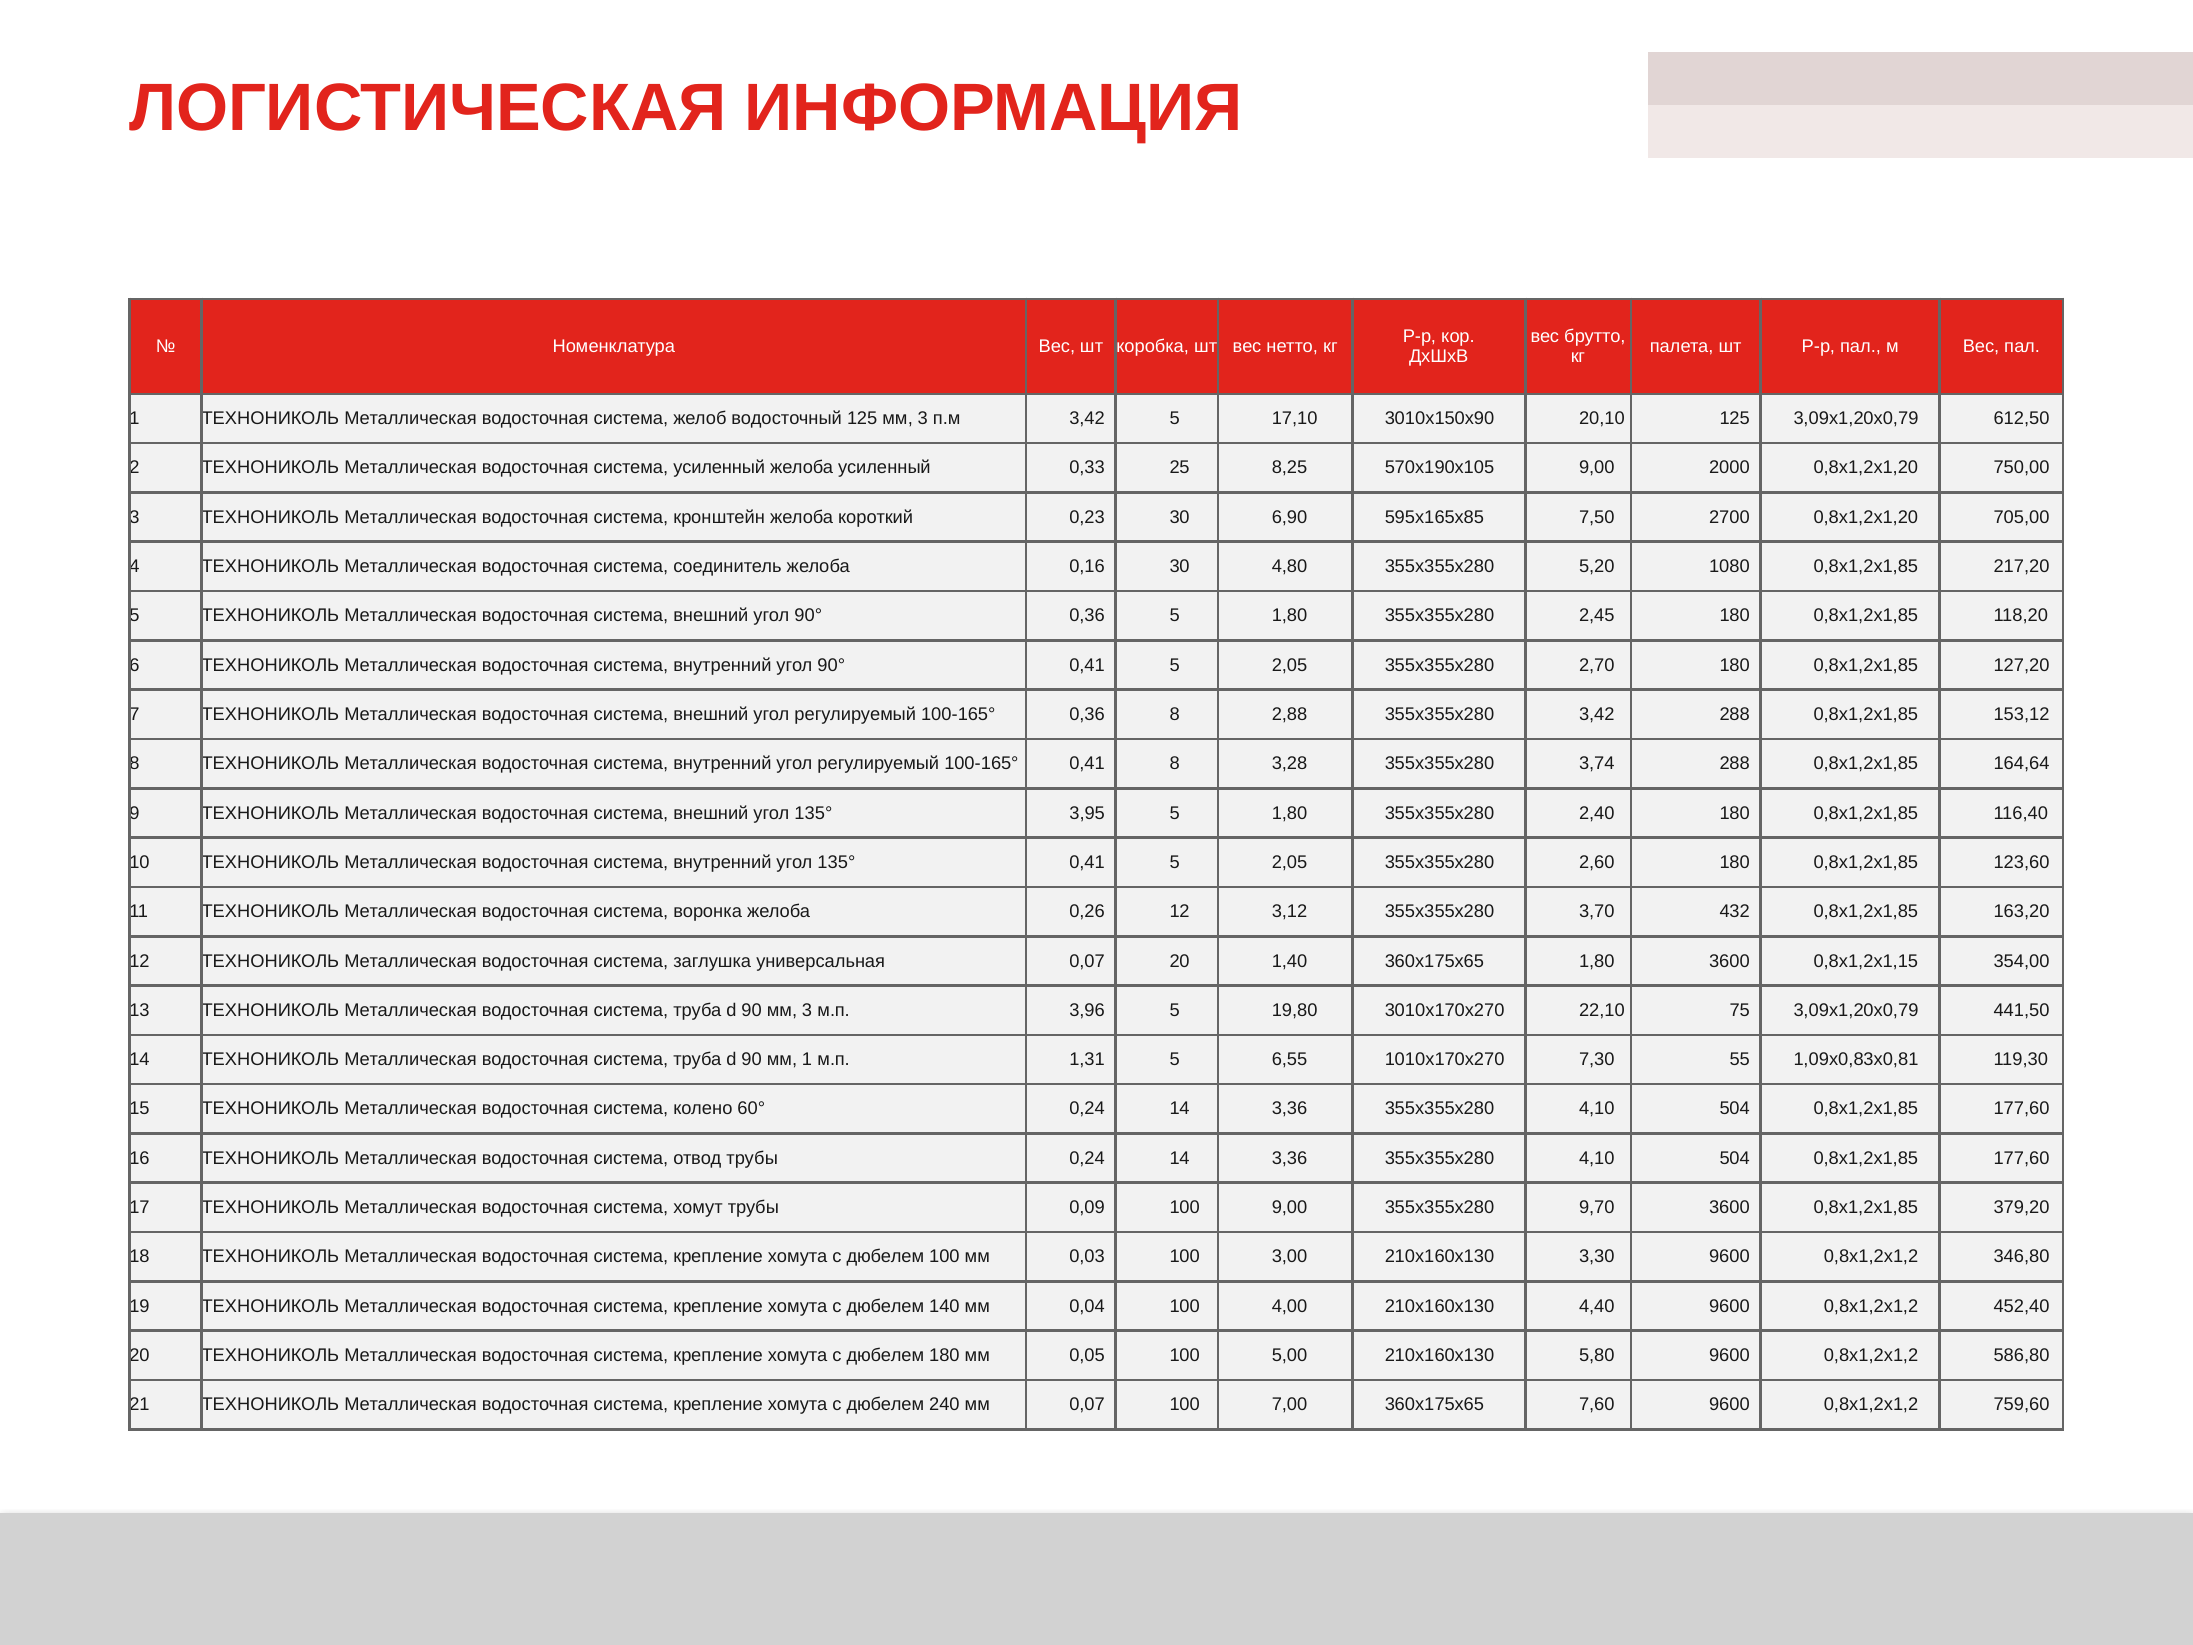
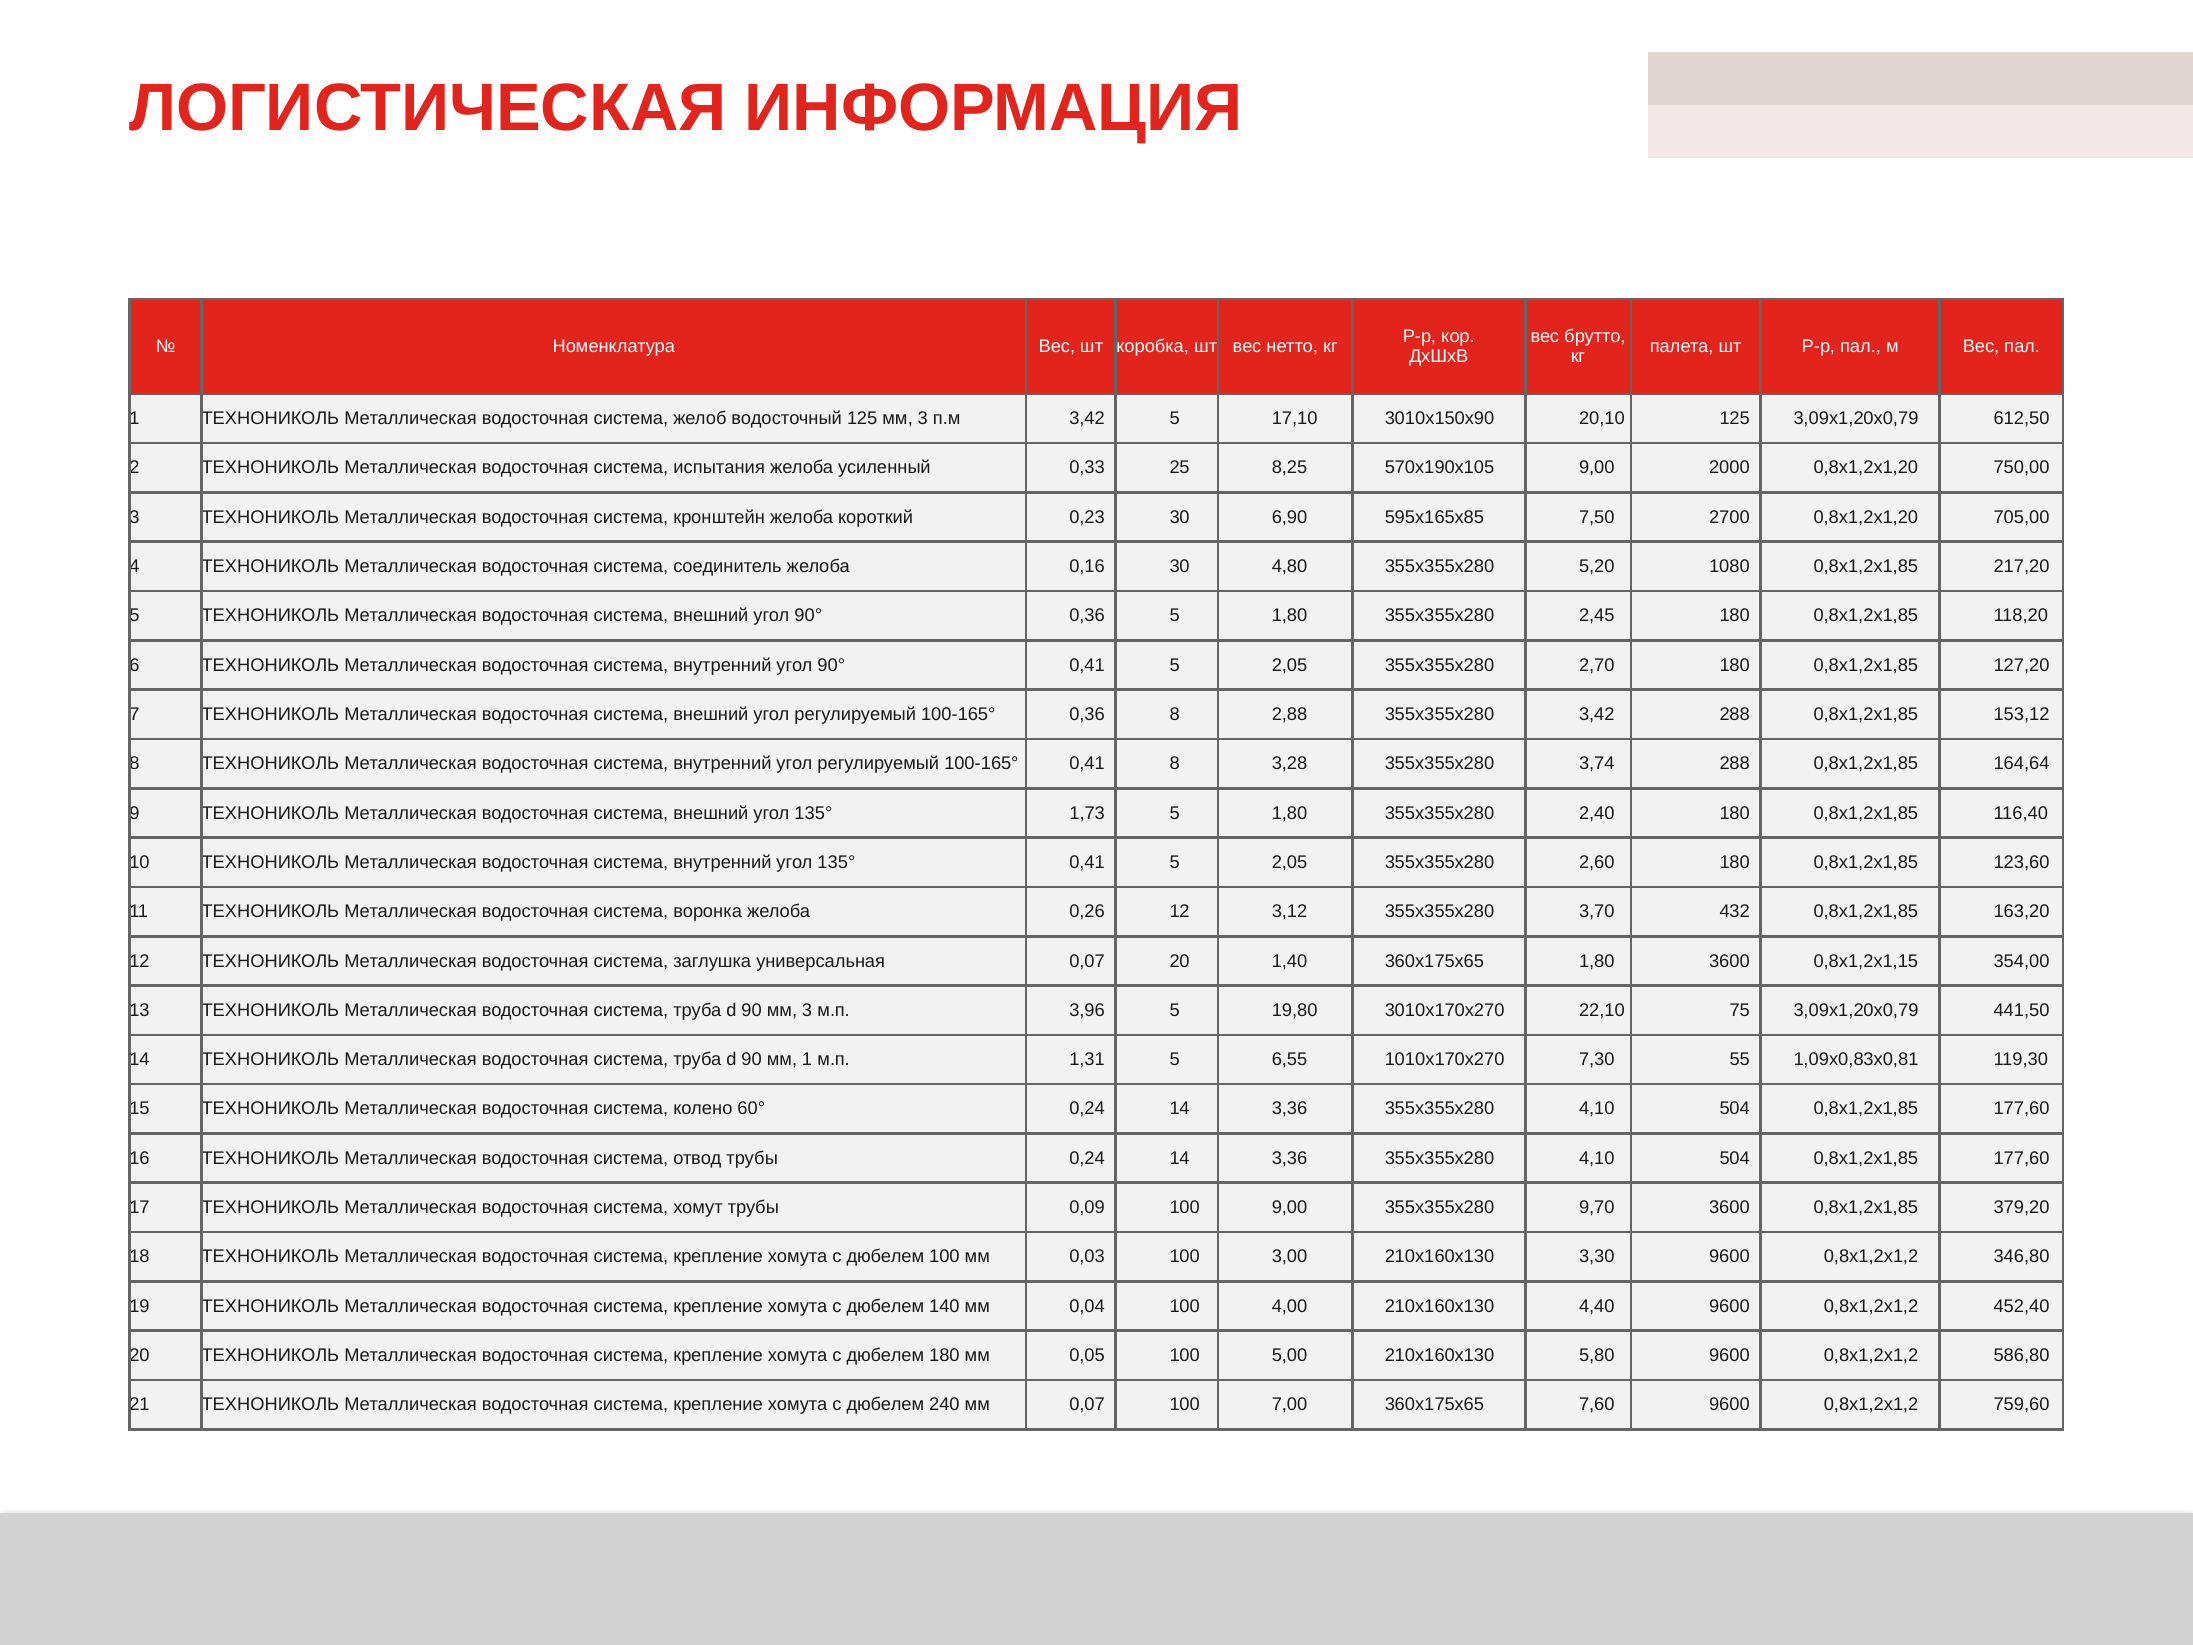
система усиленный: усиленный -> испытания (719, 468)
3,95: 3,95 -> 1,73 (1087, 813)
